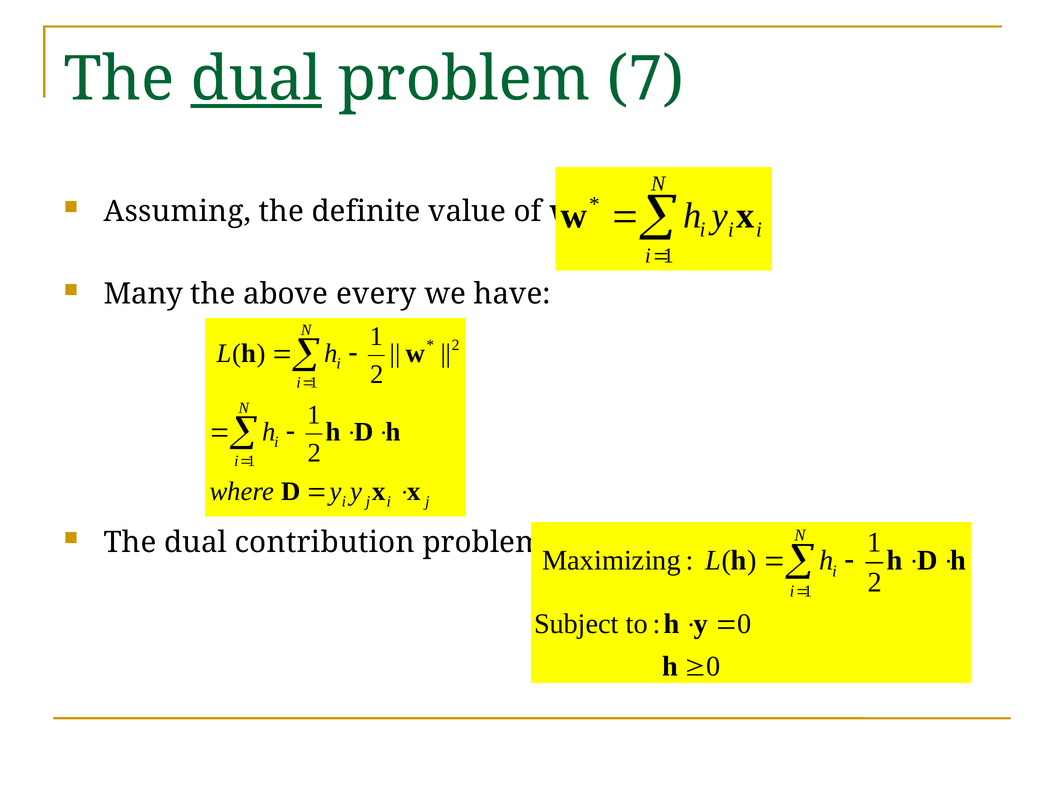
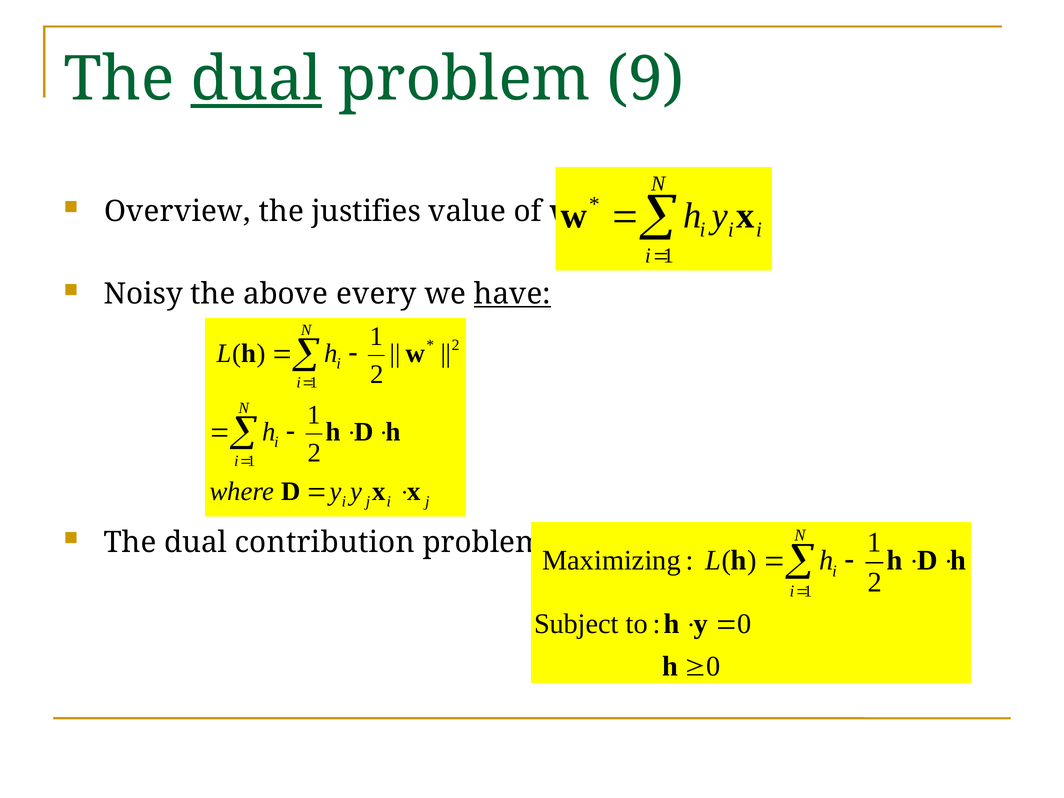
7: 7 -> 9 (645, 79)
Assuming: Assuming -> Overview (177, 211)
definite: definite -> justifies (366, 211)
Many: Many -> Noisy (143, 294)
have underline: none -> present (512, 294)
